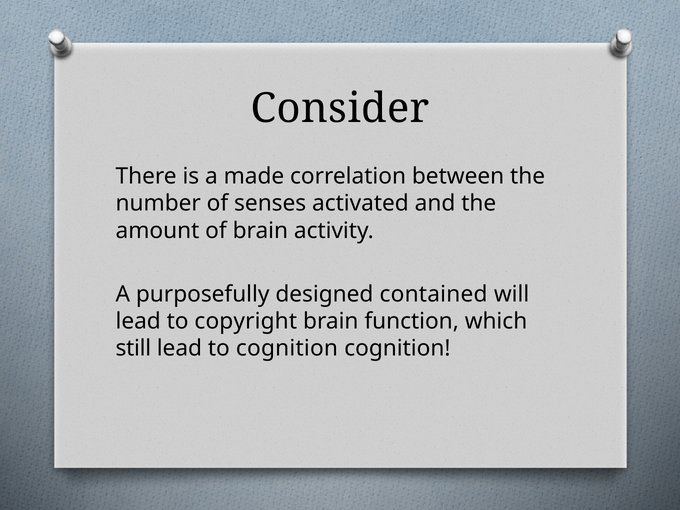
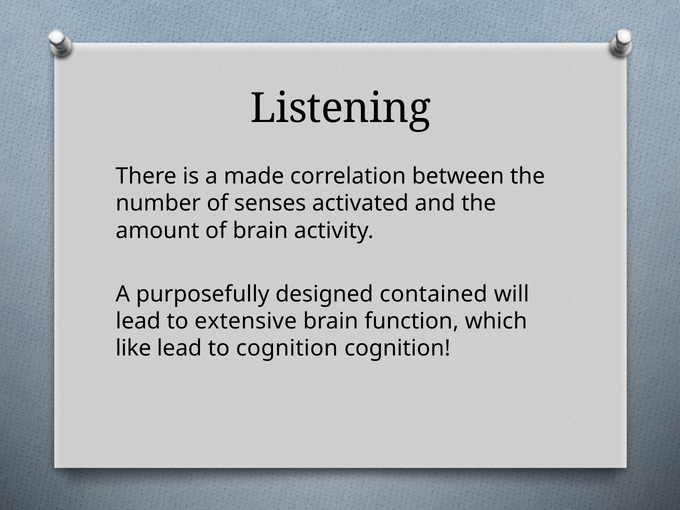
Consider: Consider -> Listening (341, 108)
copyright: copyright -> extensive (246, 321)
still: still -> like (133, 348)
